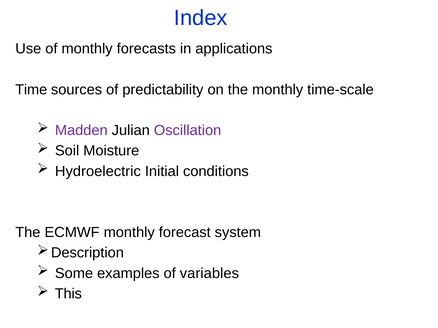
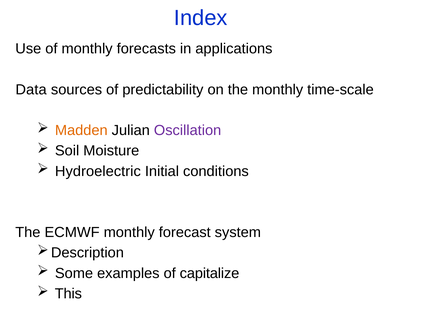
Time: Time -> Data (31, 90)
Madden colour: purple -> orange (81, 131)
variables: variables -> capitalize (210, 274)
